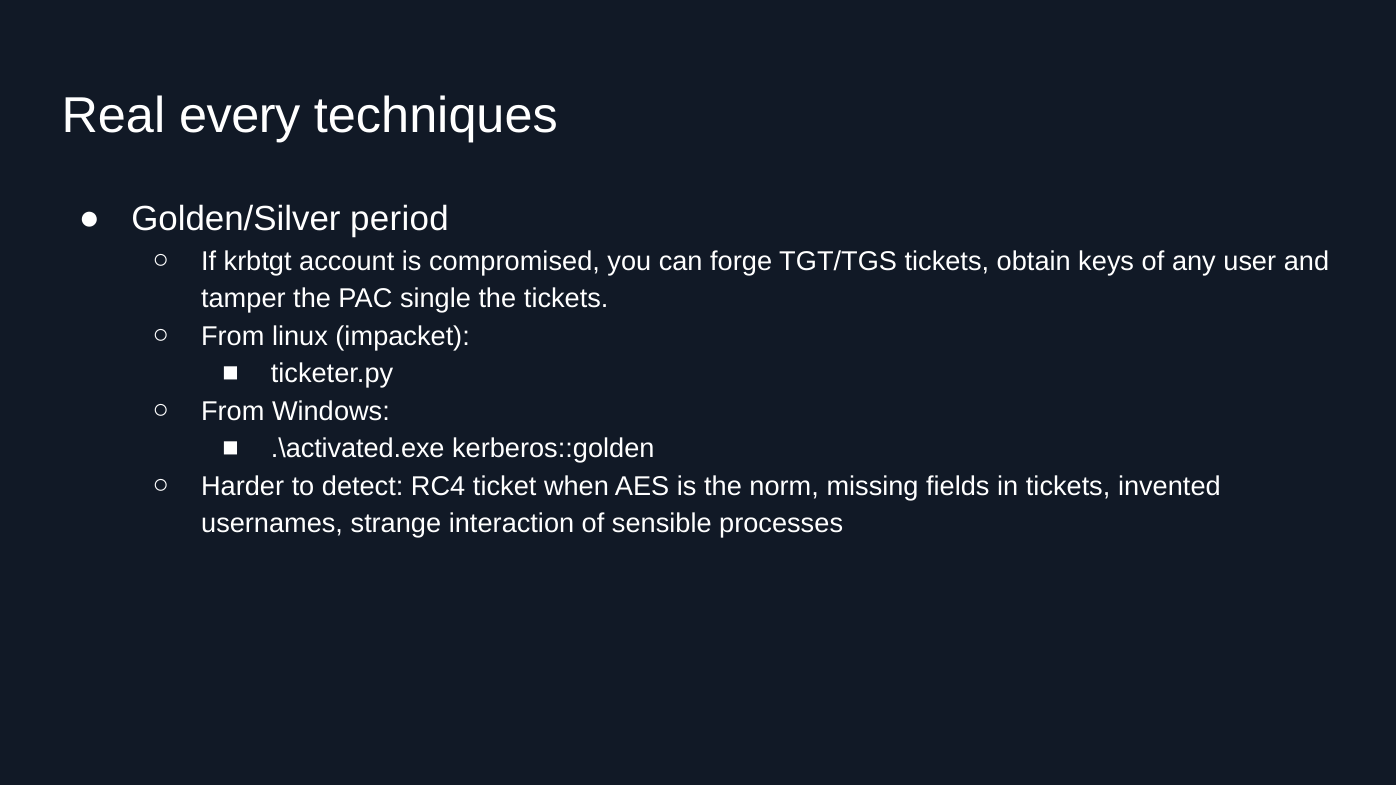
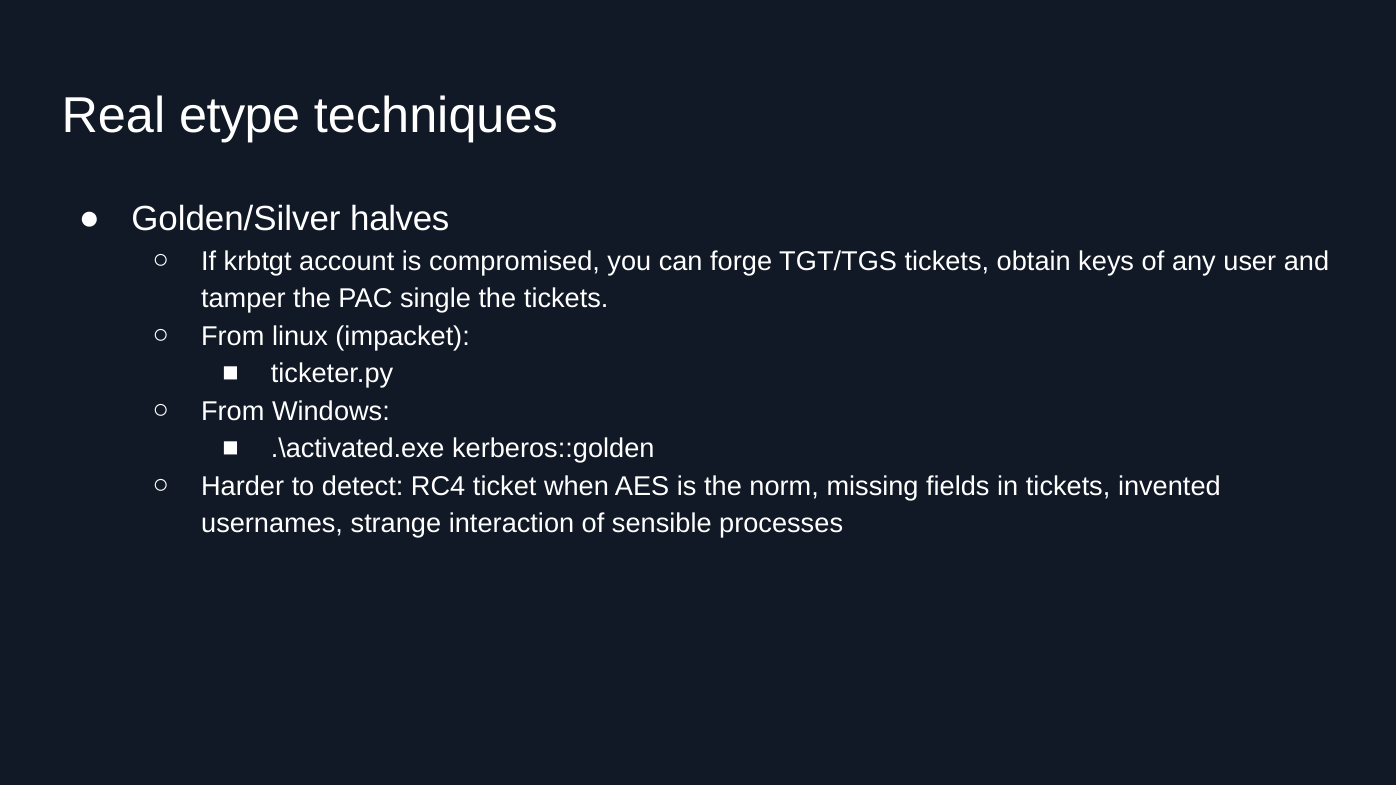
every: every -> etype (240, 116)
period: period -> halves (400, 220)
